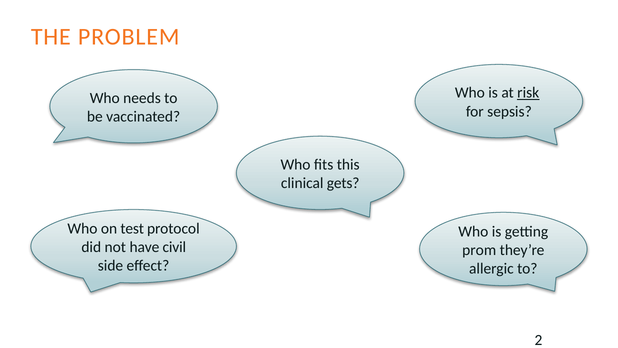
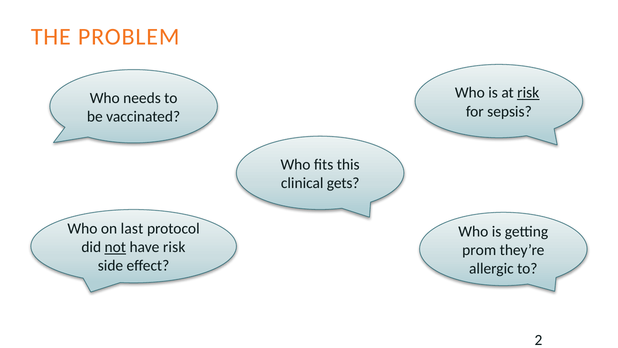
test: test -> last (132, 228)
not underline: none -> present (115, 247)
have civil: civil -> risk (174, 247)
